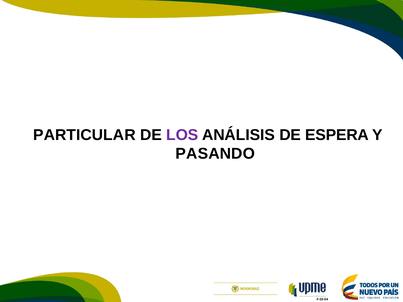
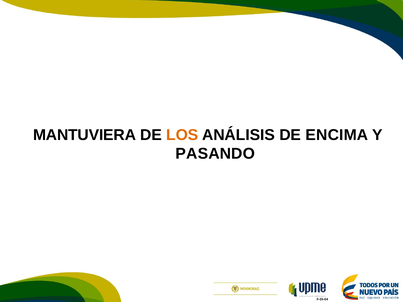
PARTICULAR: PARTICULAR -> MANTUVIERA (85, 135)
LOS colour: purple -> orange (182, 135)
ESPERA: ESPERA -> ENCIMA (337, 135)
